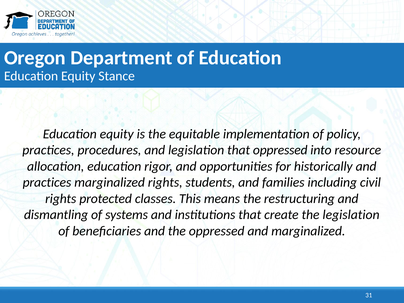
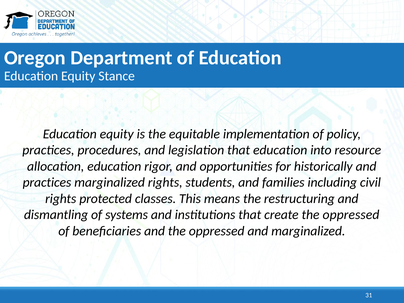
that oppressed: oppressed -> education (280, 150)
create the legislation: legislation -> oppressed (351, 215)
